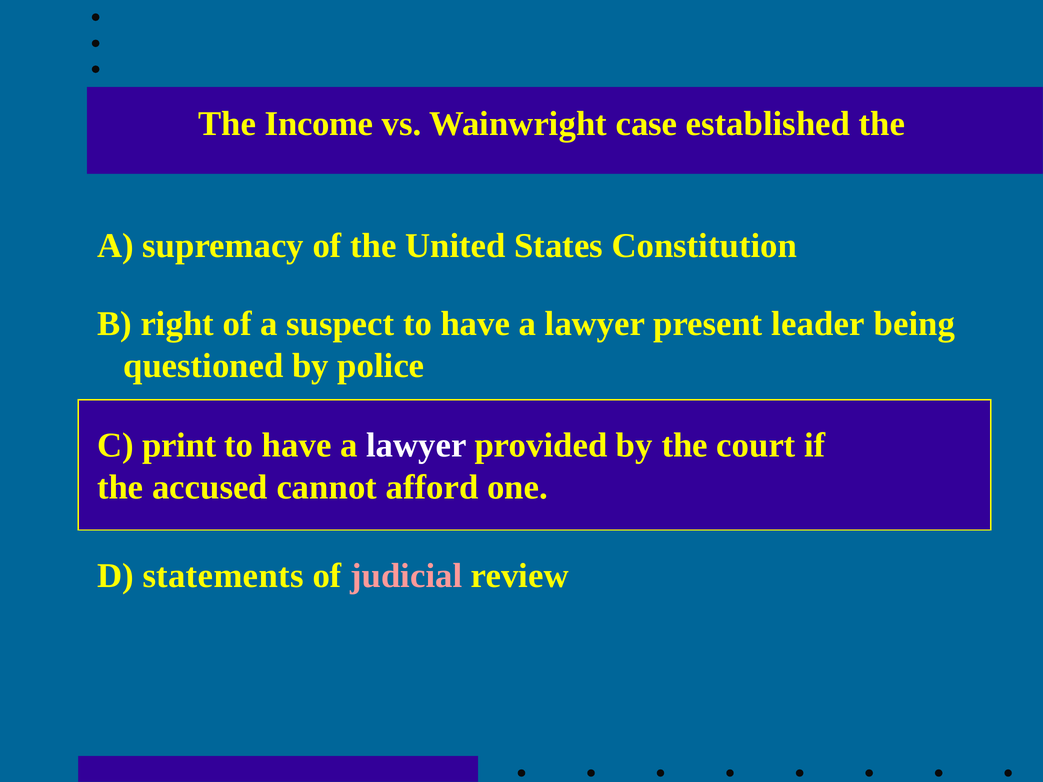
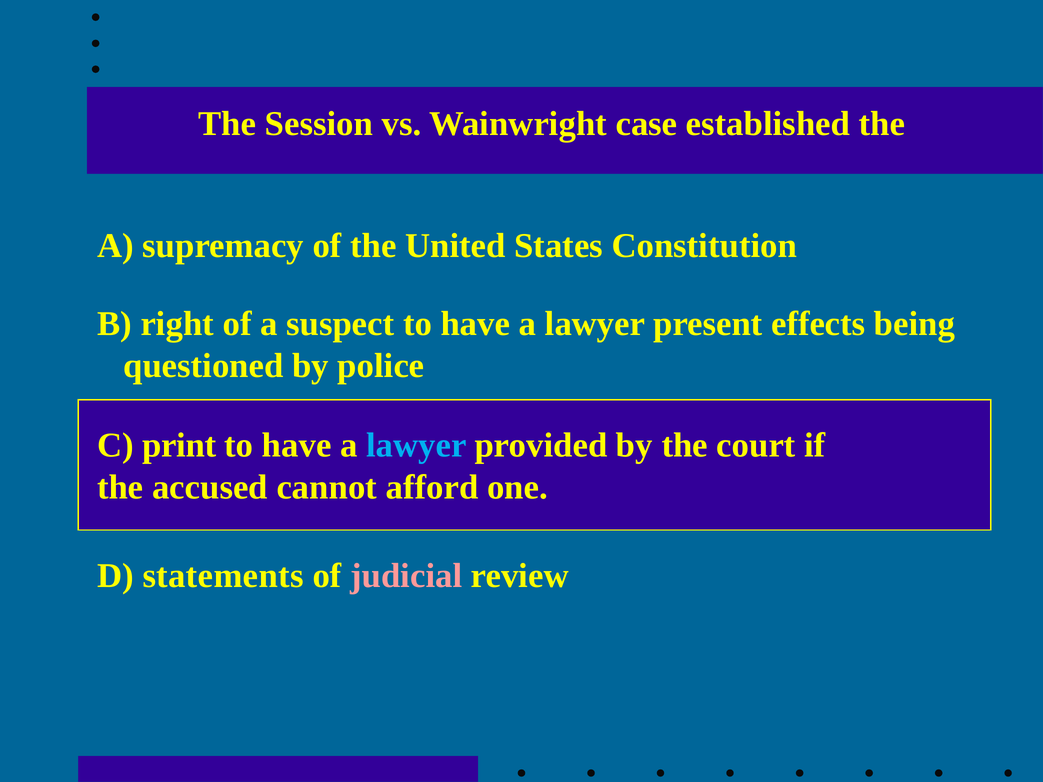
Income: Income -> Session (319, 124)
leader: leader -> effects (818, 324)
lawyer colour: white -> light blue (416, 446)
